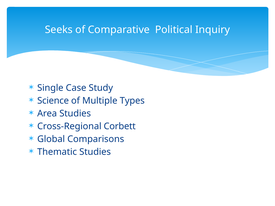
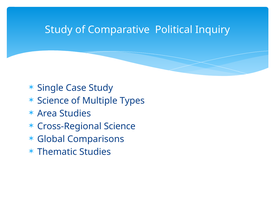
Seeks: Seeks -> Study (59, 30)
Cross-Regional Corbett: Corbett -> Science (120, 126)
